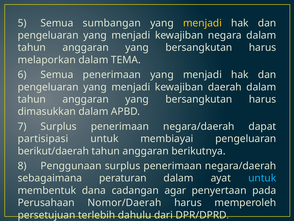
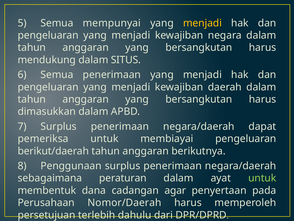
sumbangan: sumbangan -> mempunyai (112, 23)
melaporkan: melaporkan -> mendukung (47, 60)
TEMA: TEMA -> SITUS (126, 60)
partisipasi: partisipasi -> pemeriksa (43, 138)
untuk colour: light blue -> light green (262, 178)
